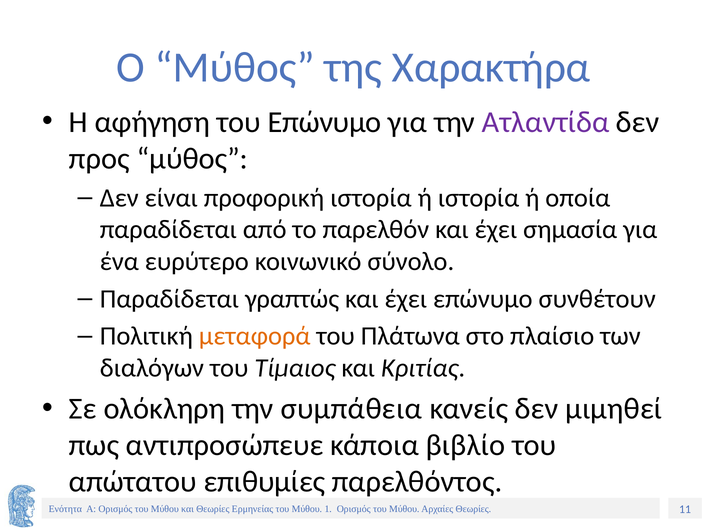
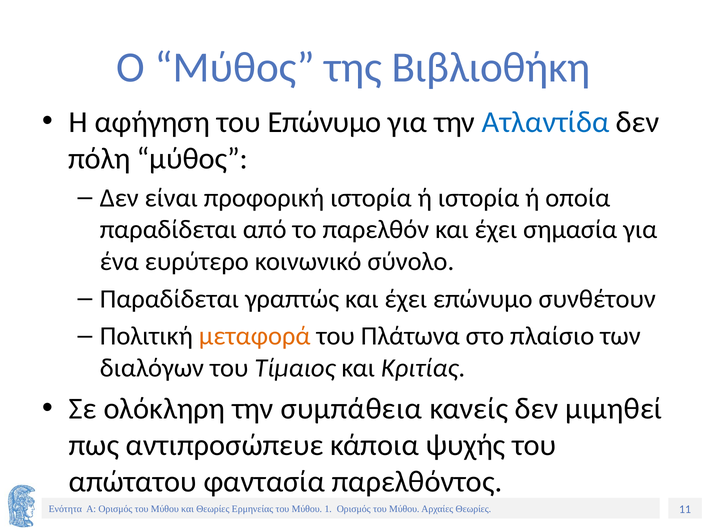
Χαρακτήρα: Χαρακτήρα -> Βιβλιοθήκη (491, 68)
Ατλαντίδα colour: purple -> blue (546, 122)
προς: προς -> πόλη (100, 159)
βιβλίο: βιβλίο -> ψυχής (465, 446)
επιθυμίες: επιθυμίες -> φαντασία (264, 482)
